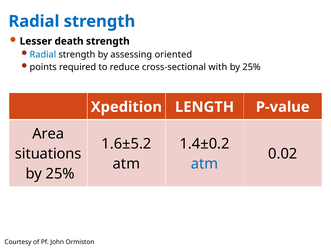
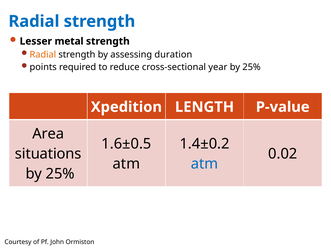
death: death -> metal (69, 41)
Radial colour: blue -> orange (43, 55)
oriented: oriented -> duration (173, 55)
with: with -> year (218, 67)
1.6±5.2: 1.6±5.2 -> 1.6±0.5 (126, 144)
